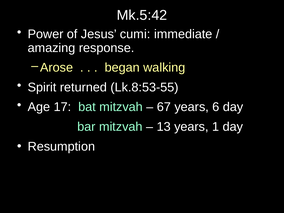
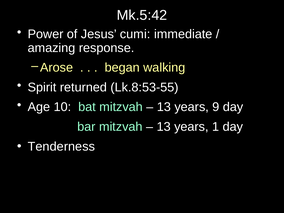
17: 17 -> 10 (62, 107)
67: 67 -> 13 (164, 107)
6: 6 -> 9 (216, 107)
Resumption: Resumption -> Tenderness (61, 146)
